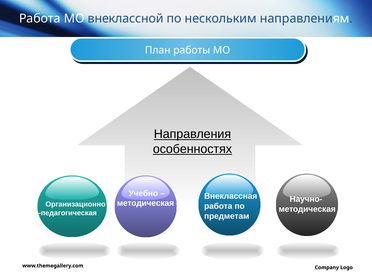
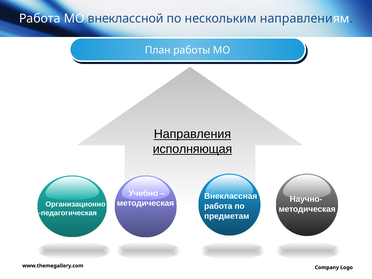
особенностях: особенностях -> исполняющая (192, 149)
